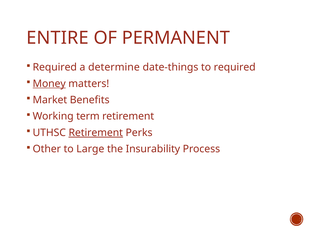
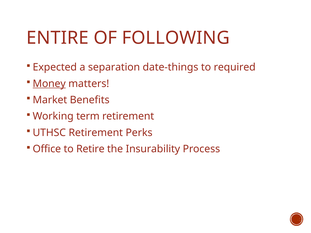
PERMANENT: PERMANENT -> FOLLOWING (176, 38)
Required: Required -> Expected (55, 67)
determine: determine -> separation (114, 67)
Retirement underline: present -> none (96, 133)
Other: Other -> Office (47, 149)
Large: Large -> Retire (90, 149)
